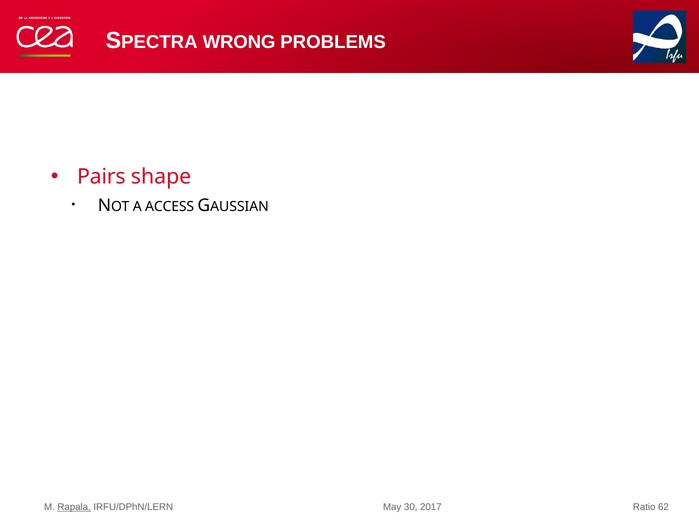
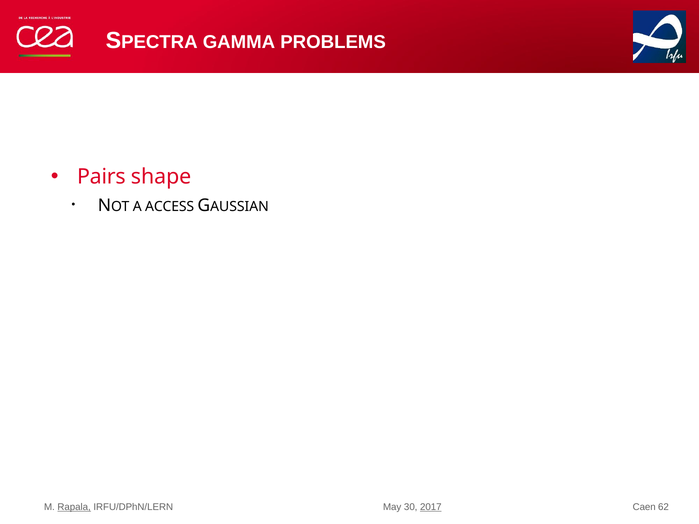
WRONG: WRONG -> GAMMA (239, 42)
2017 underline: none -> present (431, 507)
Ratio: Ratio -> Caen (644, 507)
